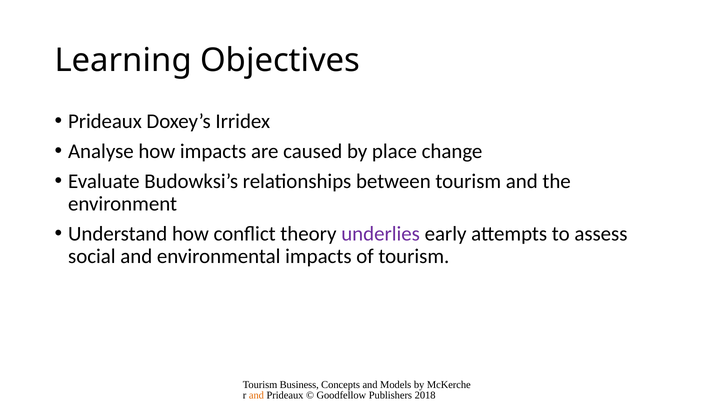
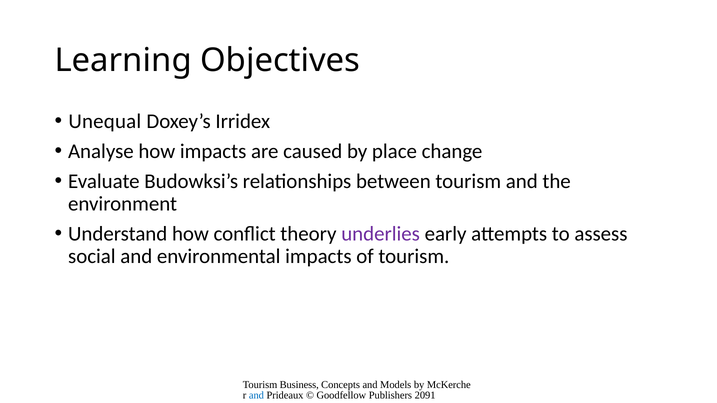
Prideaux: Prideaux -> Unequal (105, 121)
and colour: orange -> blue (256, 396)
2018: 2018 -> 2091 (425, 396)
